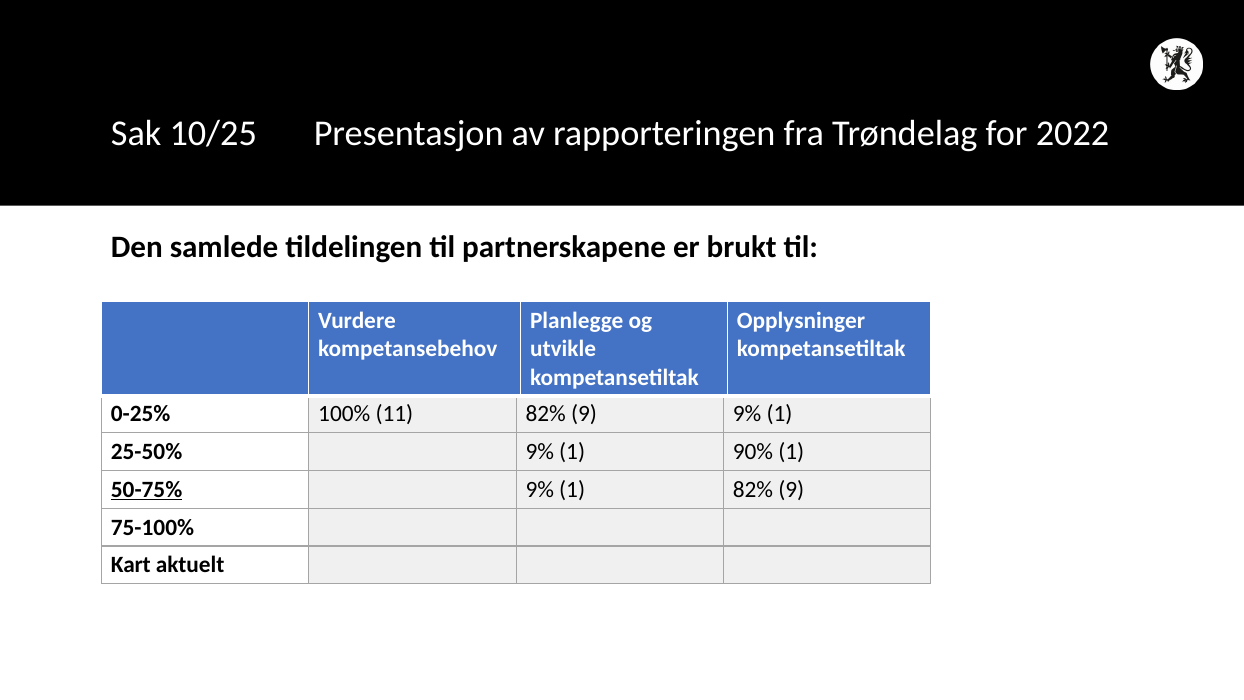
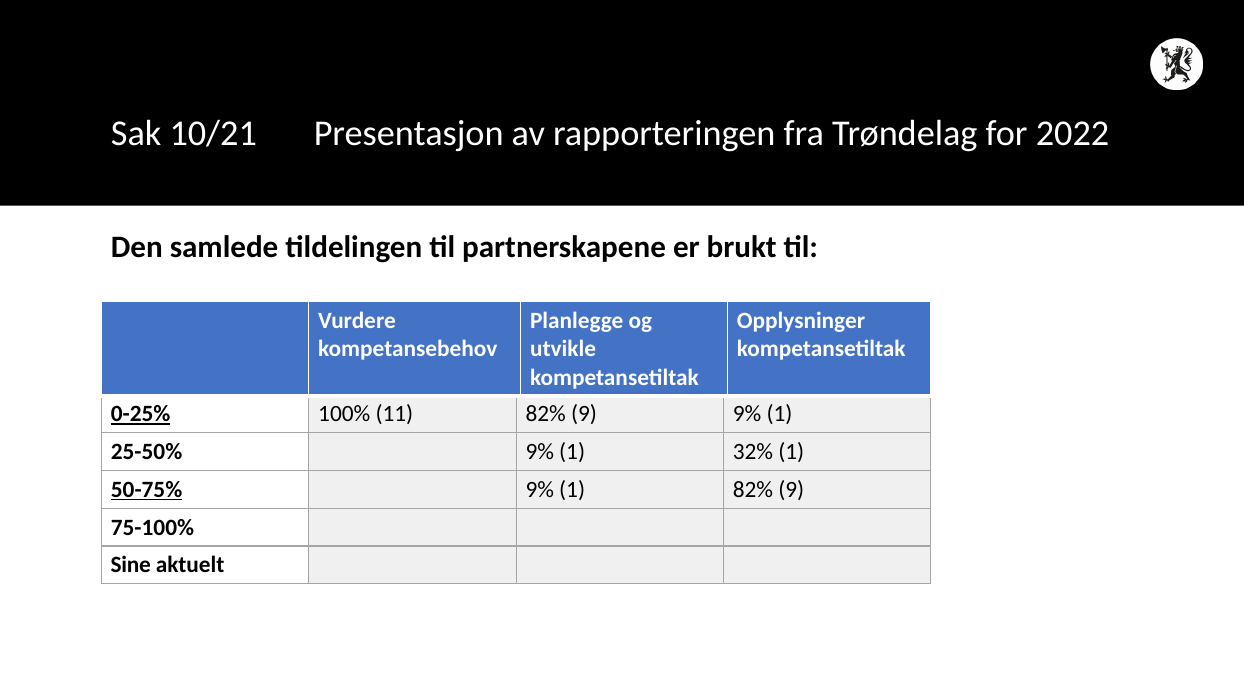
10/25: 10/25 -> 10/21 (213, 134)
0-25% underline: none -> present (141, 414)
90%: 90% -> 32% (753, 452)
Kart: Kart -> Sine (131, 565)
